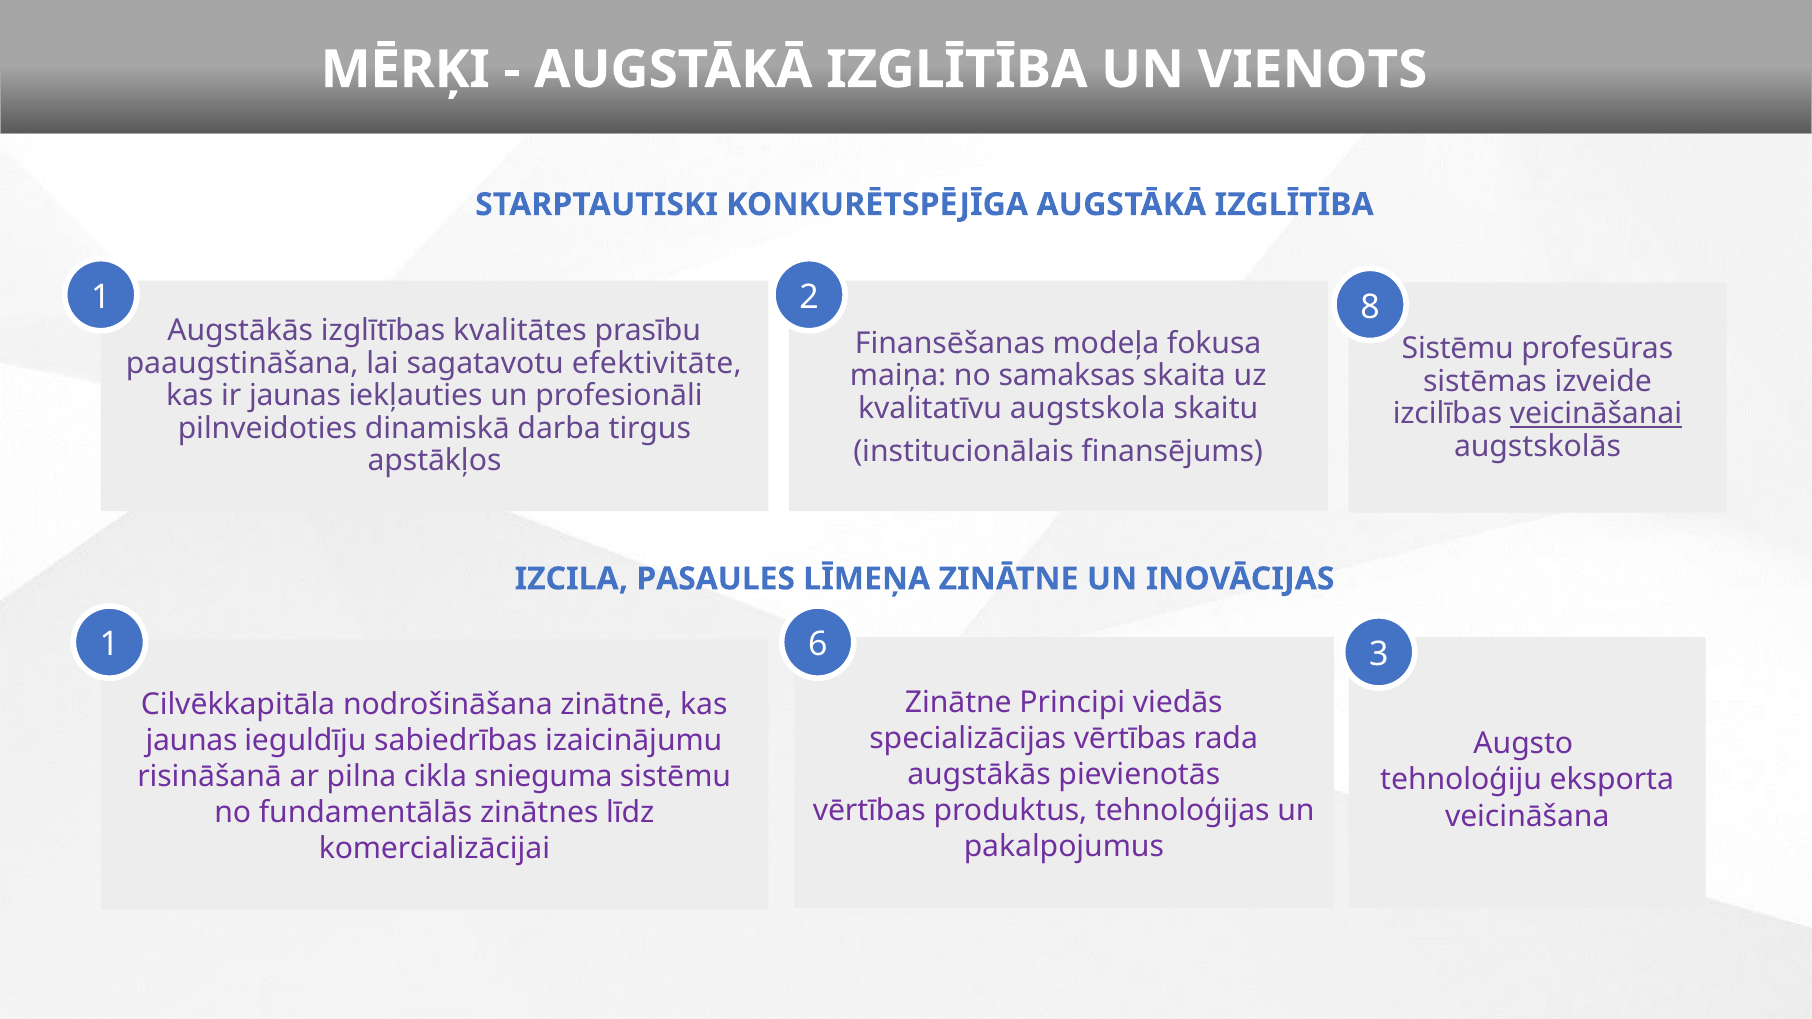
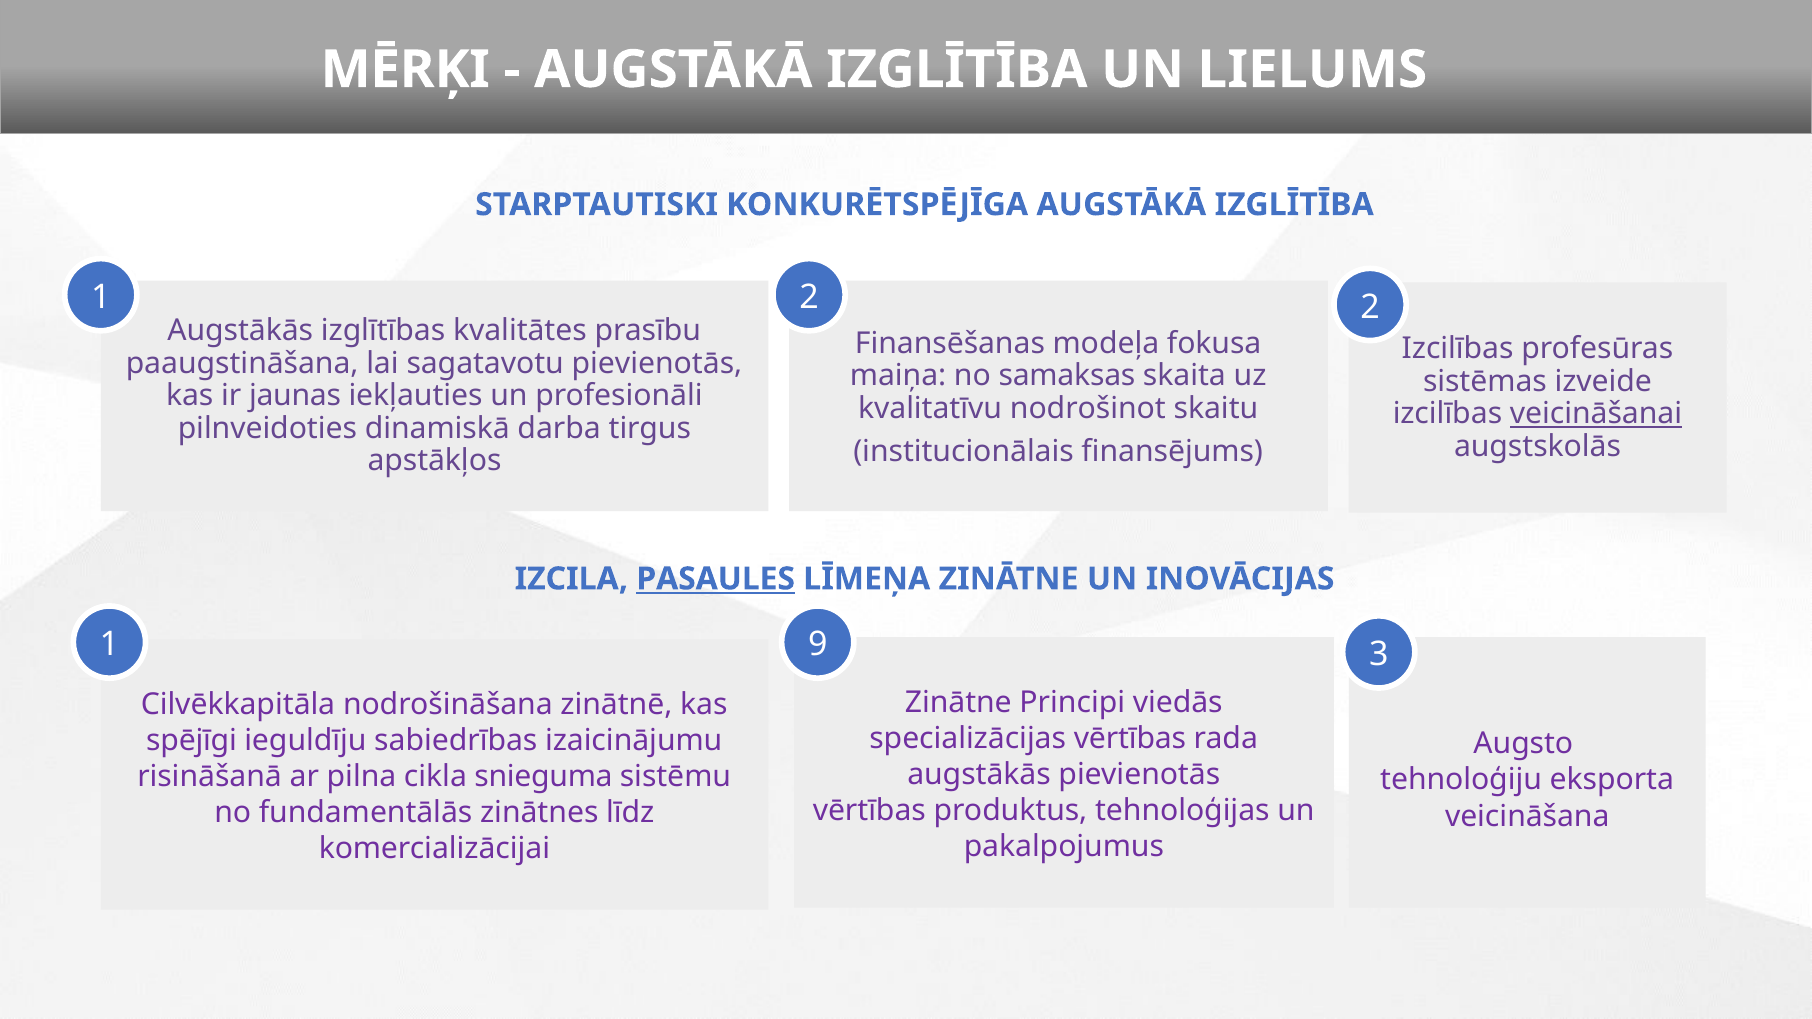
VIENOTS: VIENOTS -> LIELUMS (1312, 70)
2 8: 8 -> 2 (1370, 307)
Sistēmu: Sistēmu -> Izcilības (1458, 349)
sagatavotu efektivitāte: efektivitāte -> pievienotās (657, 363)
augstskola: augstskola -> nodrošinot (1088, 408)
PASAULES underline: none -> present (716, 579)
6: 6 -> 9 (818, 645)
jaunas: jaunas -> spējīgi (191, 741)
